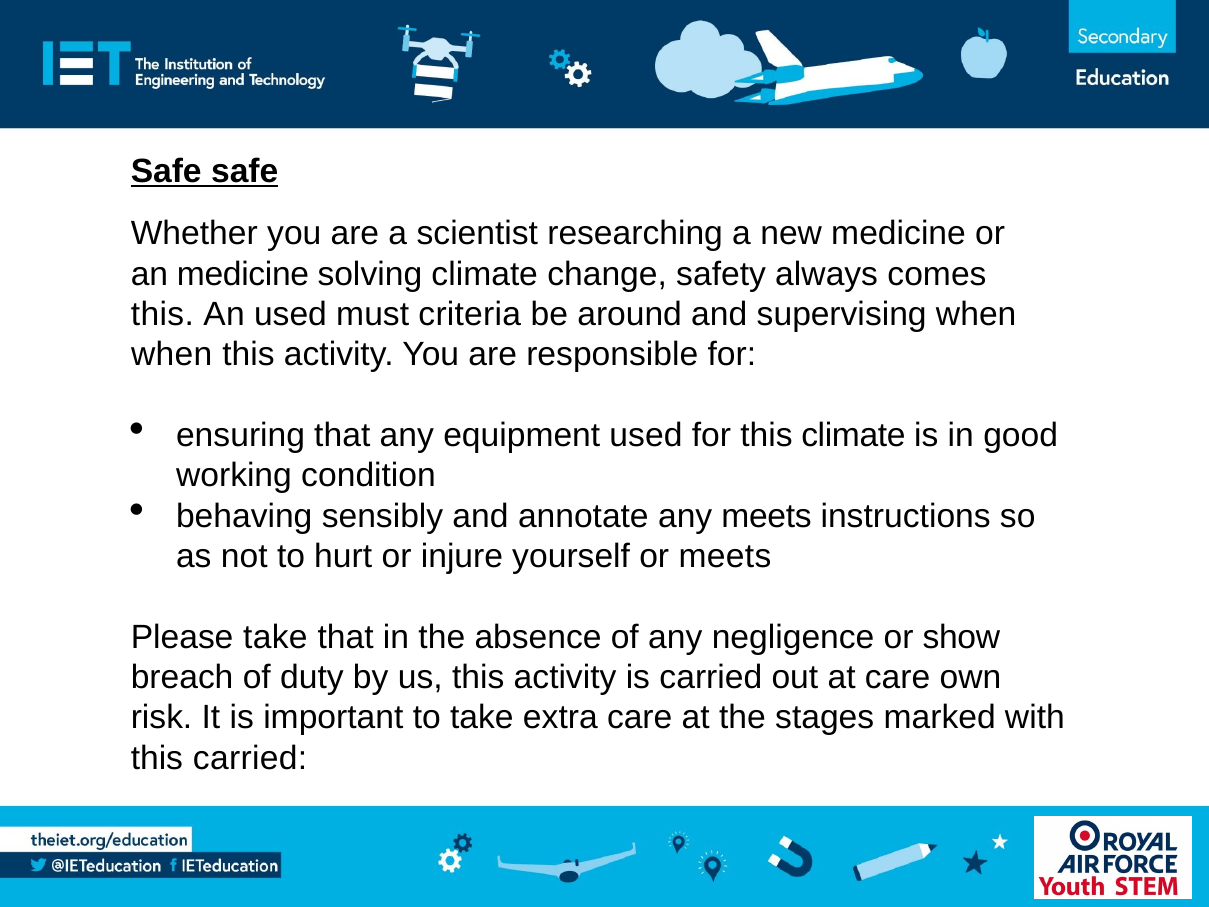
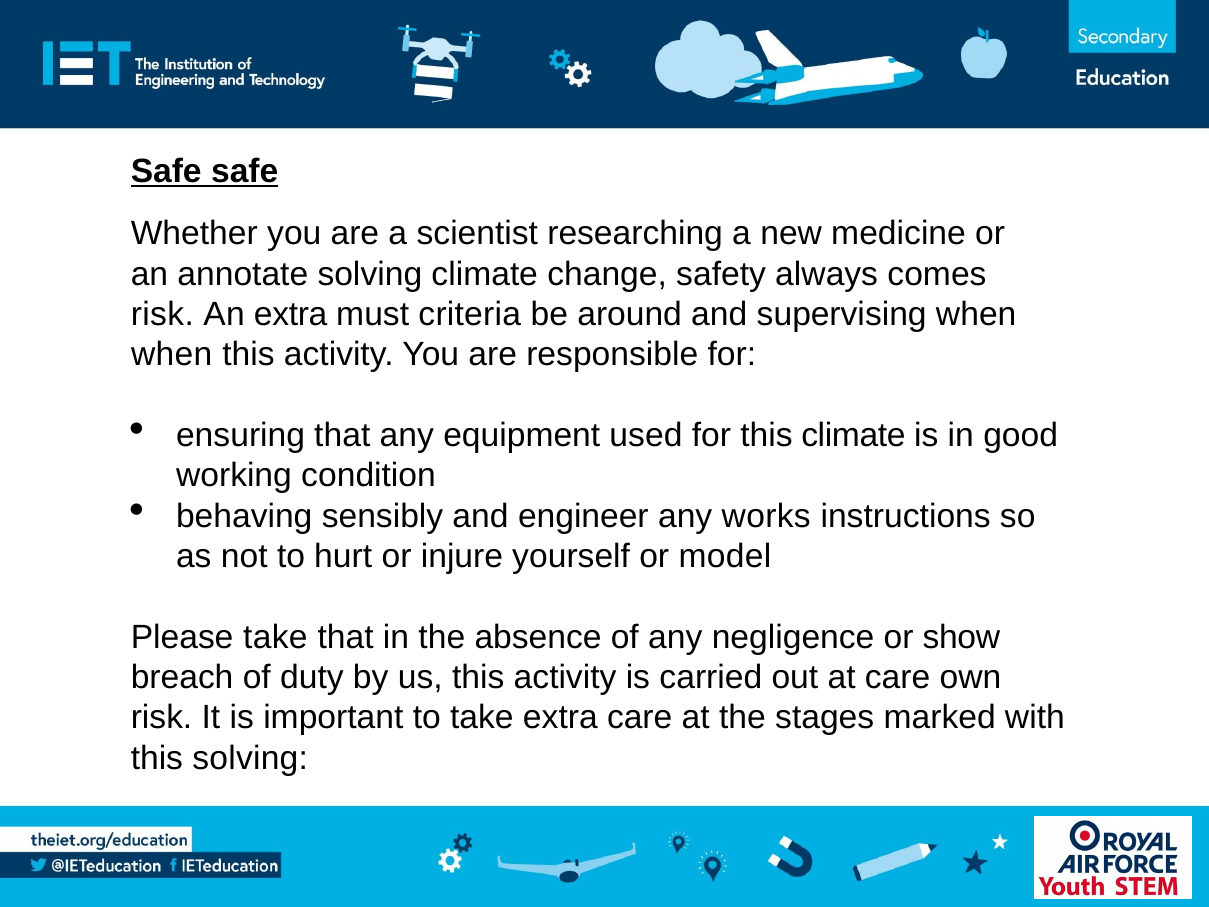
an medicine: medicine -> annotate (243, 274)
this: this -> risk (162, 314)
An used: used -> extra (291, 314)
annotate: annotate -> engineer (583, 516)
any meets: meets -> works (766, 516)
or meets: meets -> model (725, 556)
this carried: carried -> solving (250, 758)
